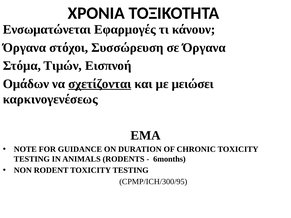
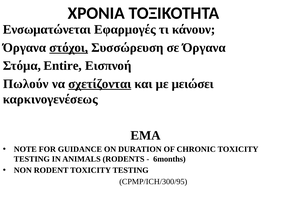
στόχοι underline: none -> present (69, 48)
Τιμών: Τιμών -> Entire (63, 66)
Ομάδων: Ομάδων -> Πωλούν (26, 84)
